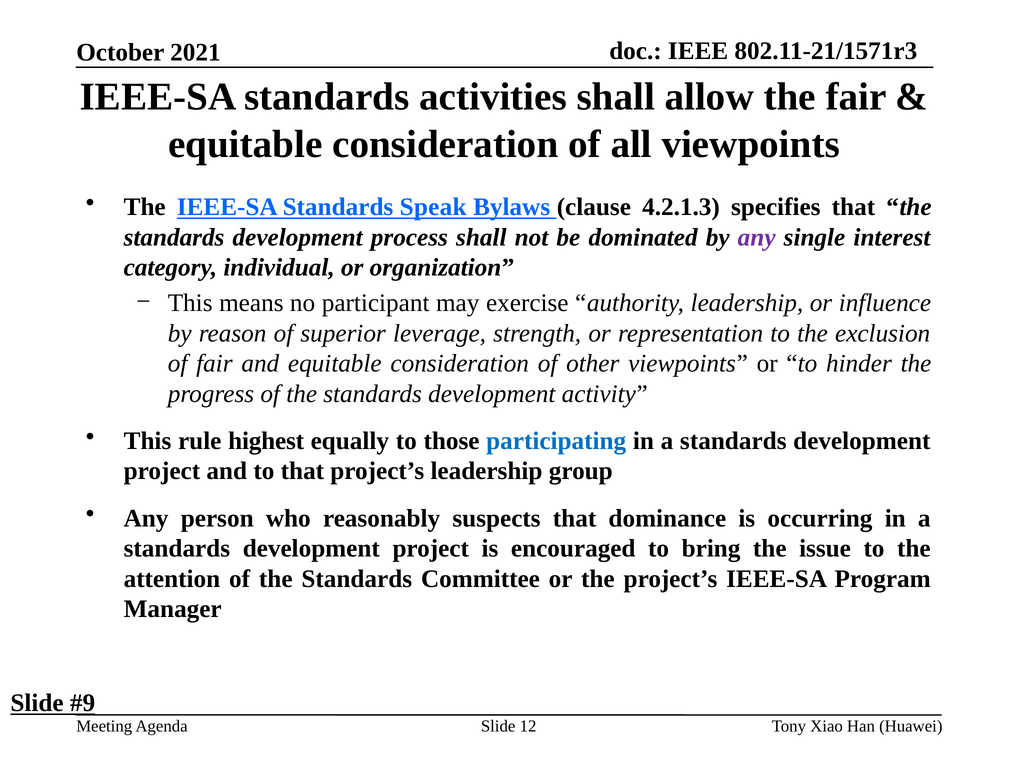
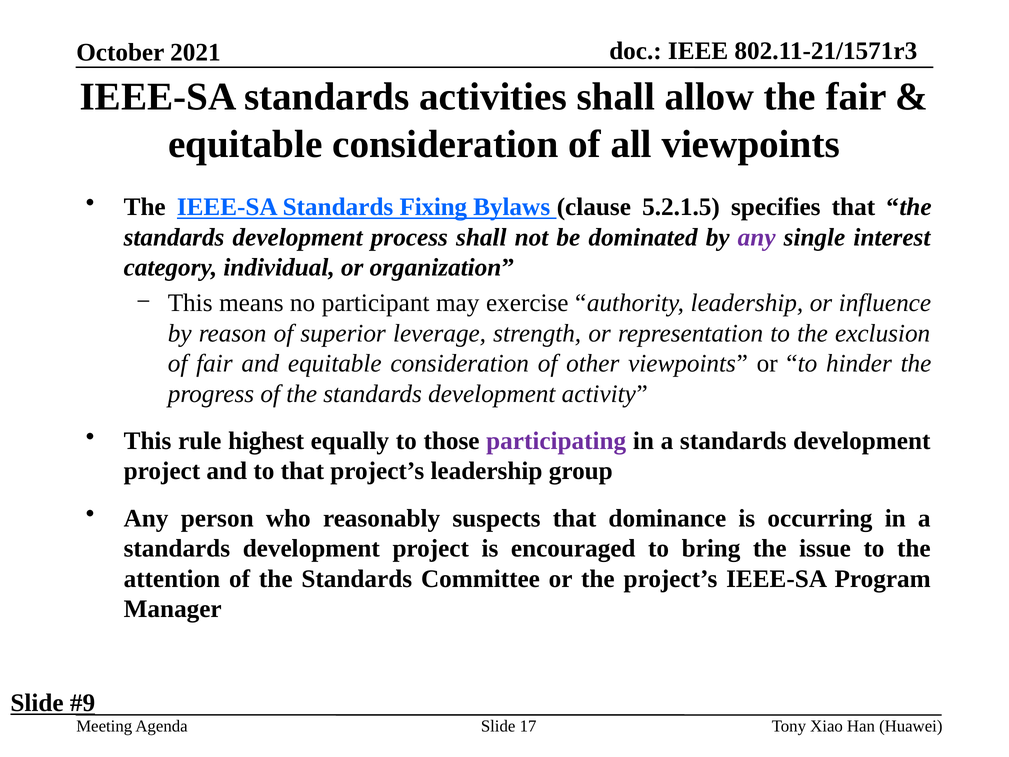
Speak: Speak -> Fixing (433, 207)
4.2.1.3: 4.2.1.3 -> 5.2.1.5 (681, 207)
participating colour: blue -> purple (556, 441)
12: 12 -> 17 (528, 726)
